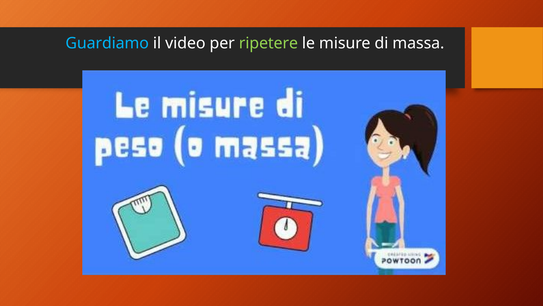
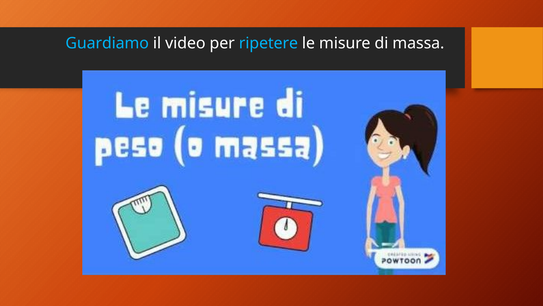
ripetere colour: light green -> light blue (268, 43)
